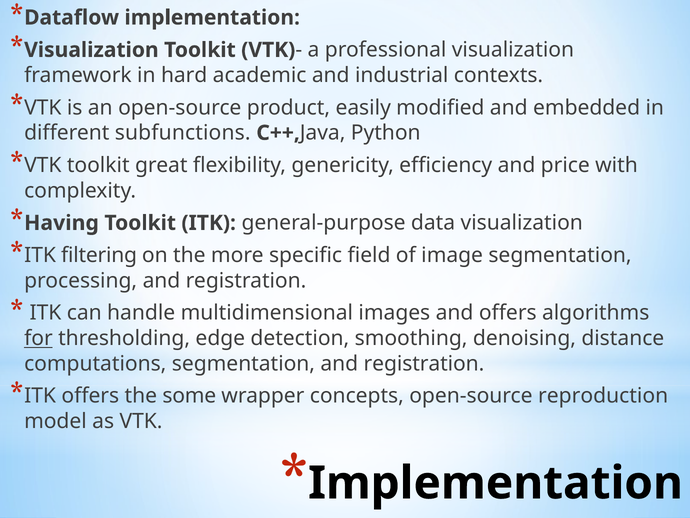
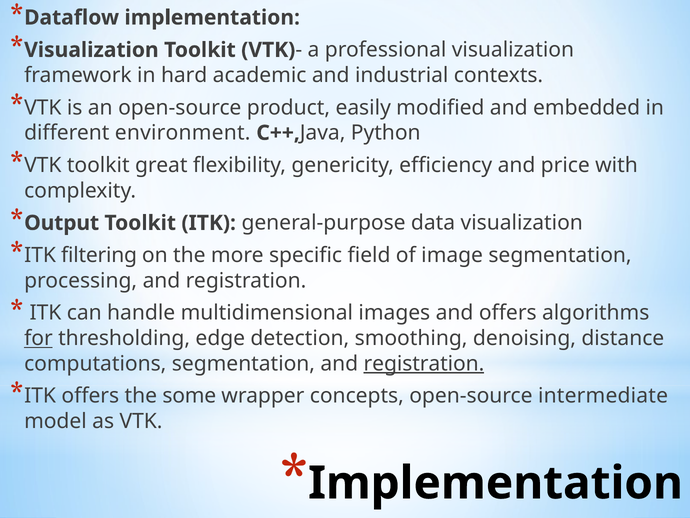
subfunctions: subfunctions -> environment (183, 133)
Having: Having -> Output (62, 223)
registration underline: none -> present (424, 363)
reproduction: reproduction -> intermediate (603, 396)
